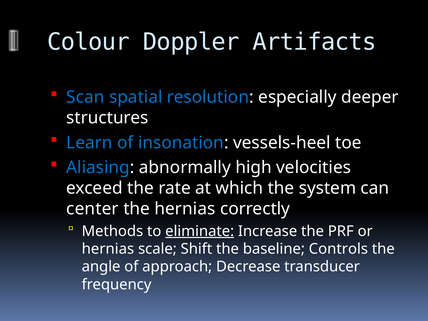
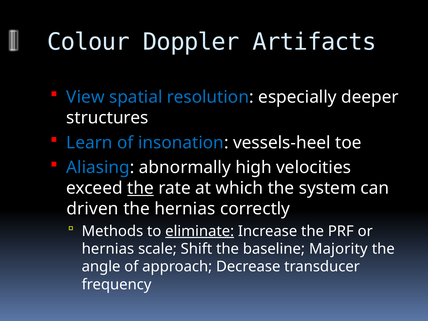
Scan: Scan -> View (85, 97)
the underline: none -> present (141, 188)
center: center -> driven (92, 209)
Controls: Controls -> Majority (338, 249)
